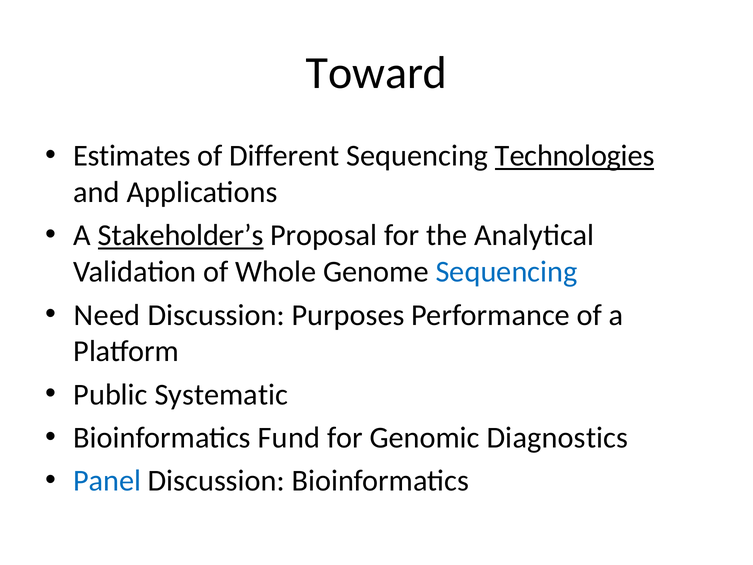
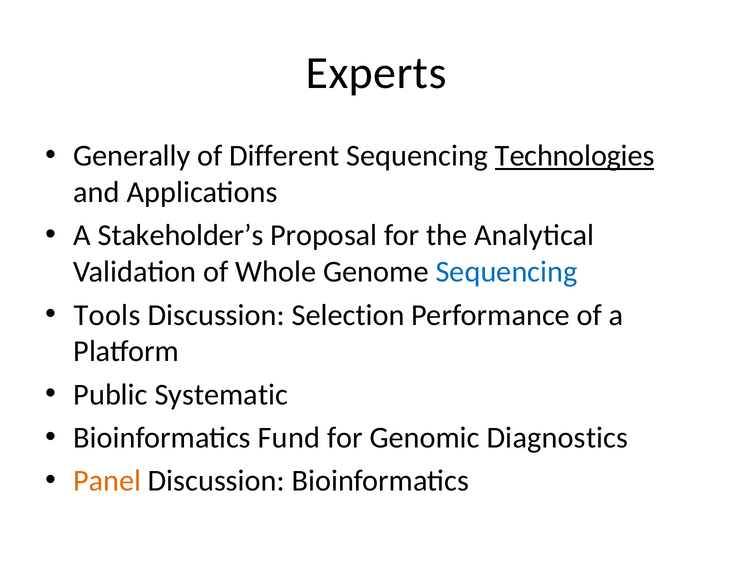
Toward: Toward -> Experts (376, 73)
Estimates: Estimates -> Generally (132, 156)
Stakeholder’s underline: present -> none (181, 235)
Need: Need -> Tools (107, 315)
Purposes: Purposes -> Selection (348, 315)
Panel colour: blue -> orange (107, 481)
